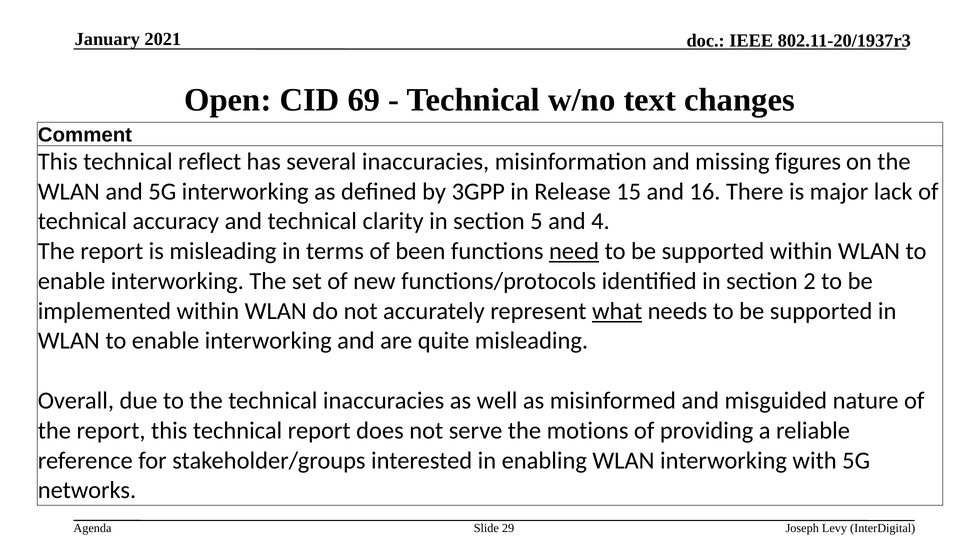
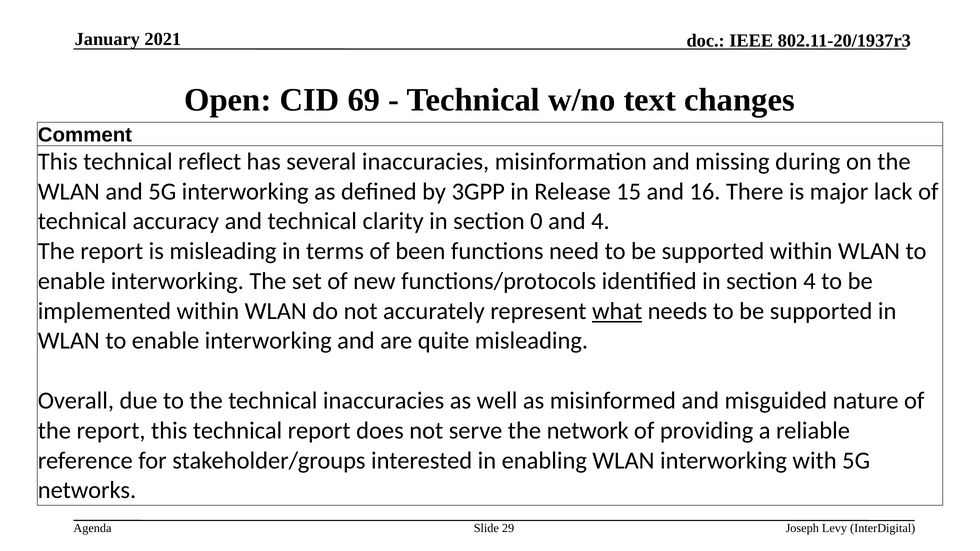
figures: figures -> during (808, 162)
5: 5 -> 0 (536, 221)
need underline: present -> none (574, 251)
section 2: 2 -> 4 (810, 281)
motions: motions -> network (588, 431)
